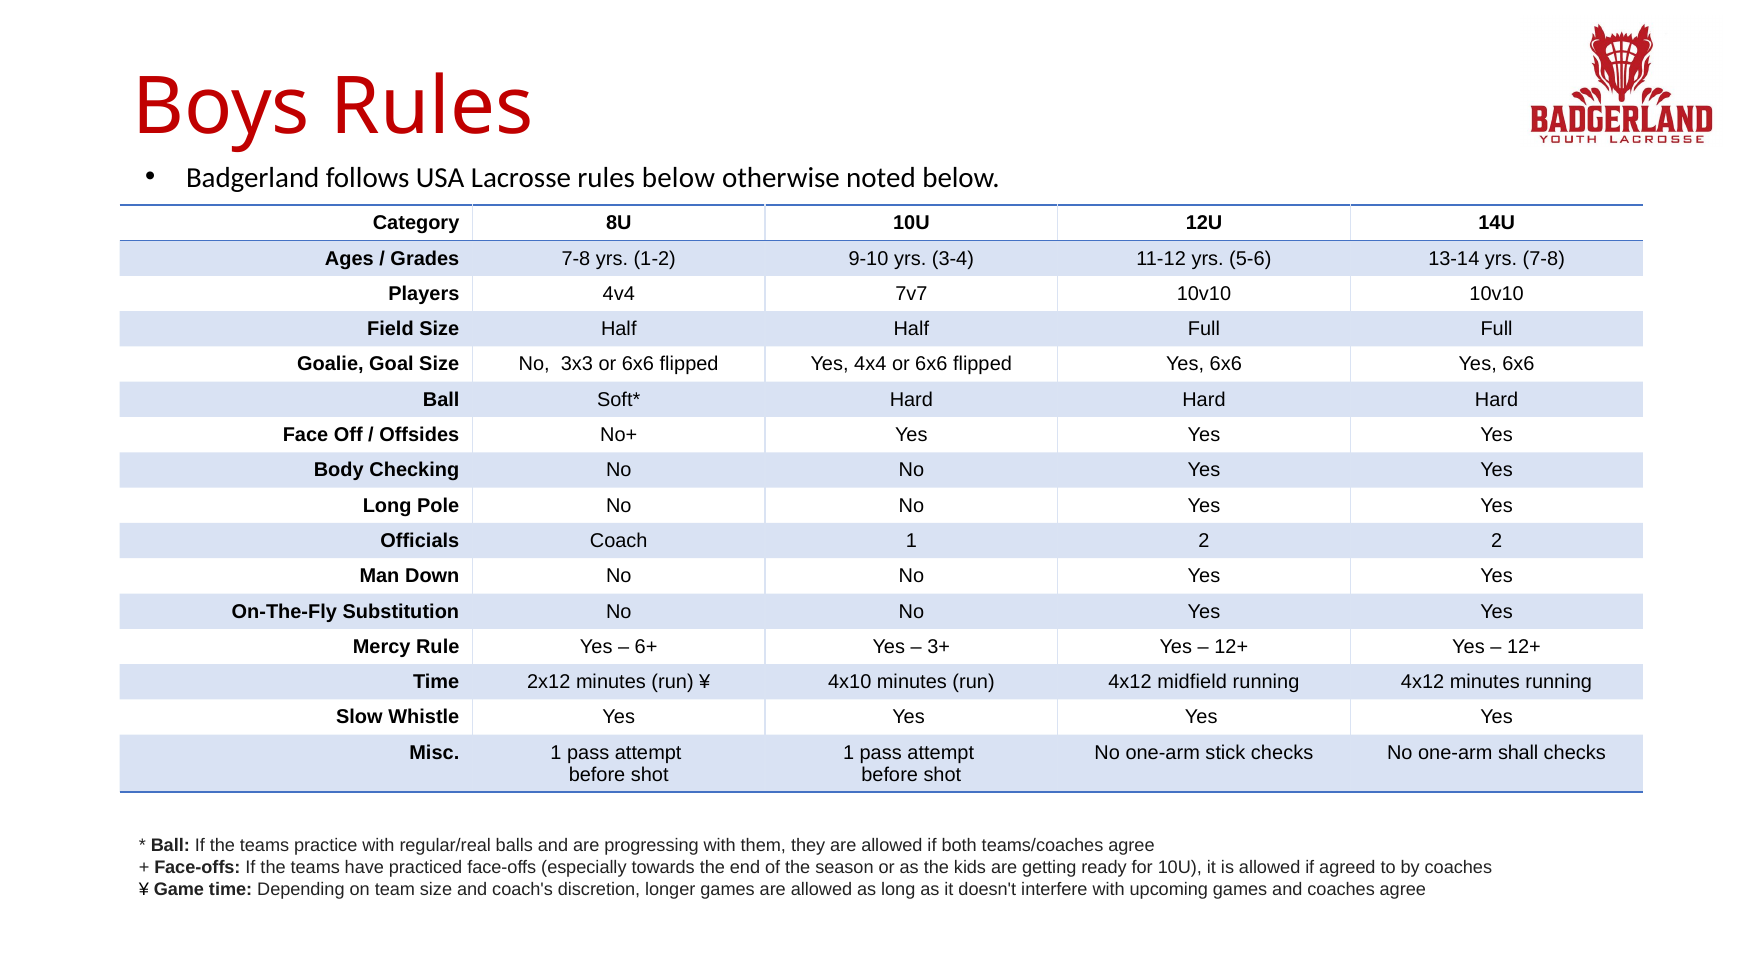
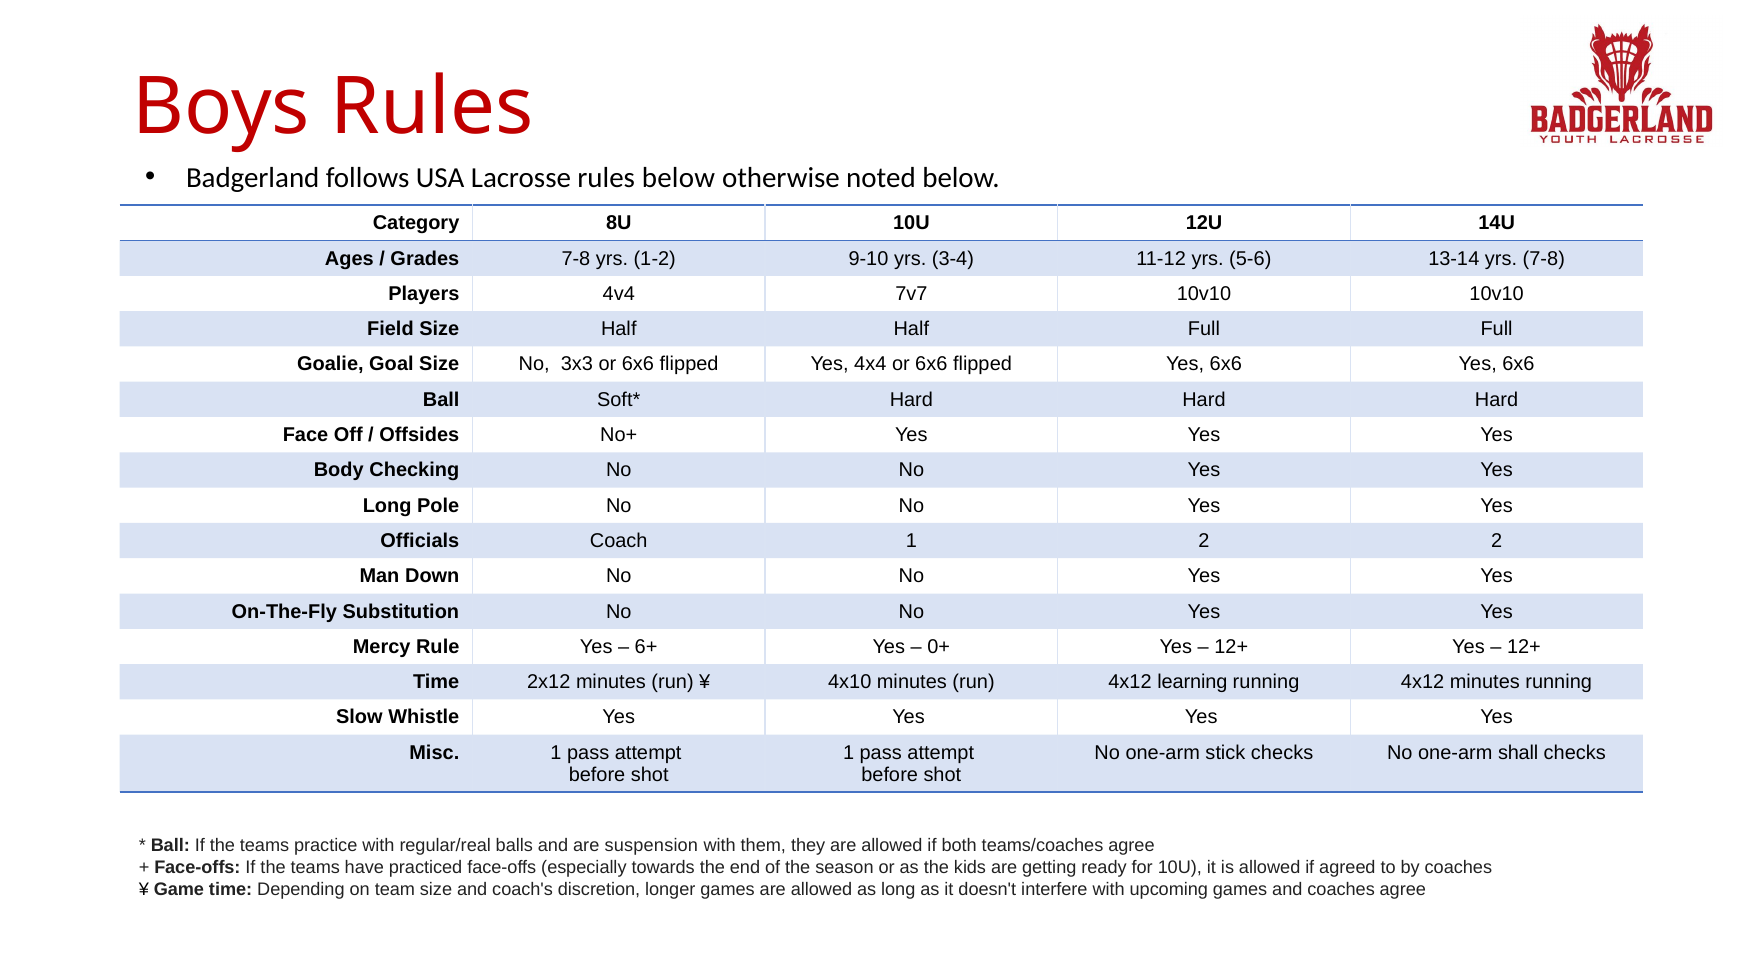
3+: 3+ -> 0+ (939, 647)
midfield: midfield -> learning (1192, 682)
progressing: progressing -> suspension (651, 846)
